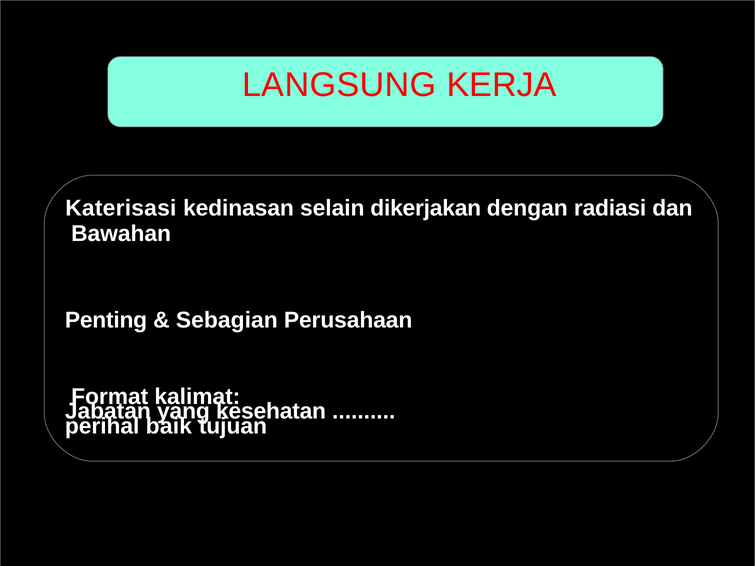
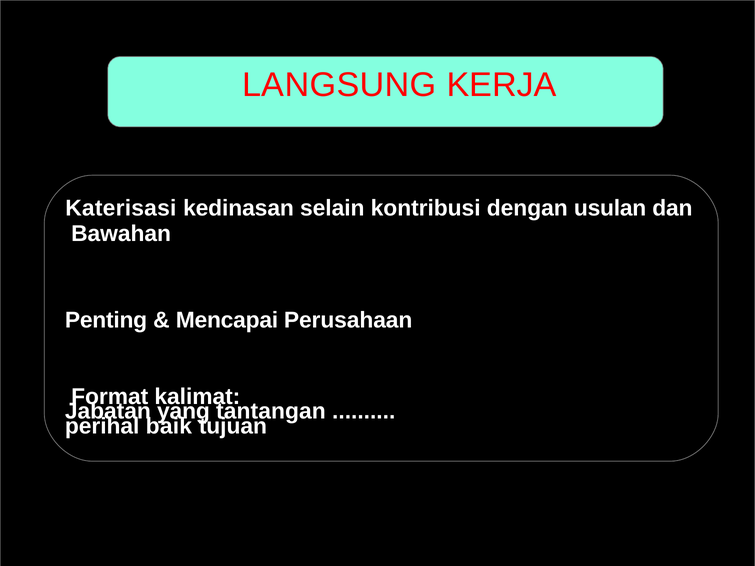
dikerjakan: dikerjakan -> kontribusi (426, 208)
radiasi: radiasi -> usulan (610, 208)
Sebagian: Sebagian -> Mencapai (227, 320)
kesehatan: kesehatan -> tantangan (271, 411)
